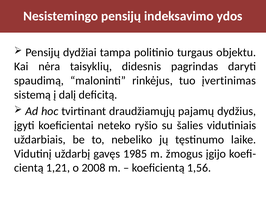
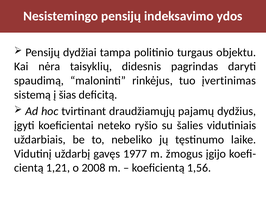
dalį: dalį -> šias (68, 95)
1985: 1985 -> 1977 (135, 154)
